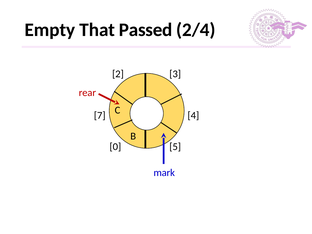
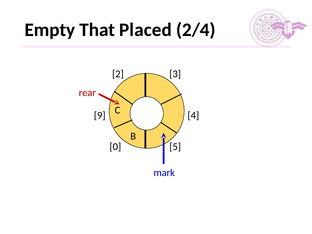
Passed: Passed -> Placed (146, 30)
7: 7 -> 9 (100, 115)
